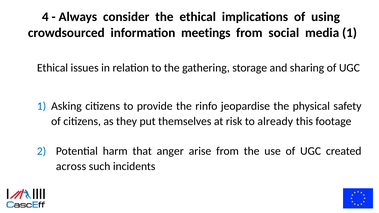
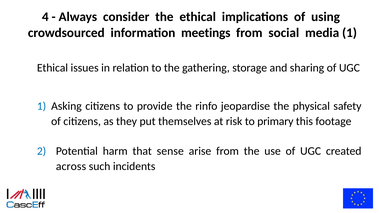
already: already -> primary (275, 121)
anger: anger -> sense (170, 151)
